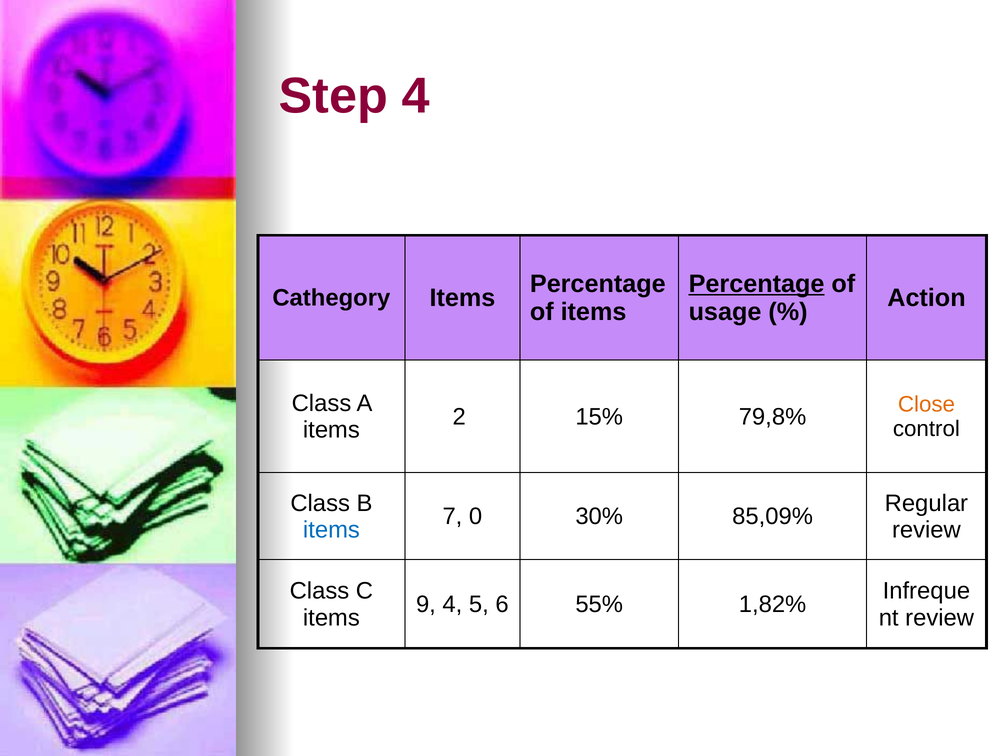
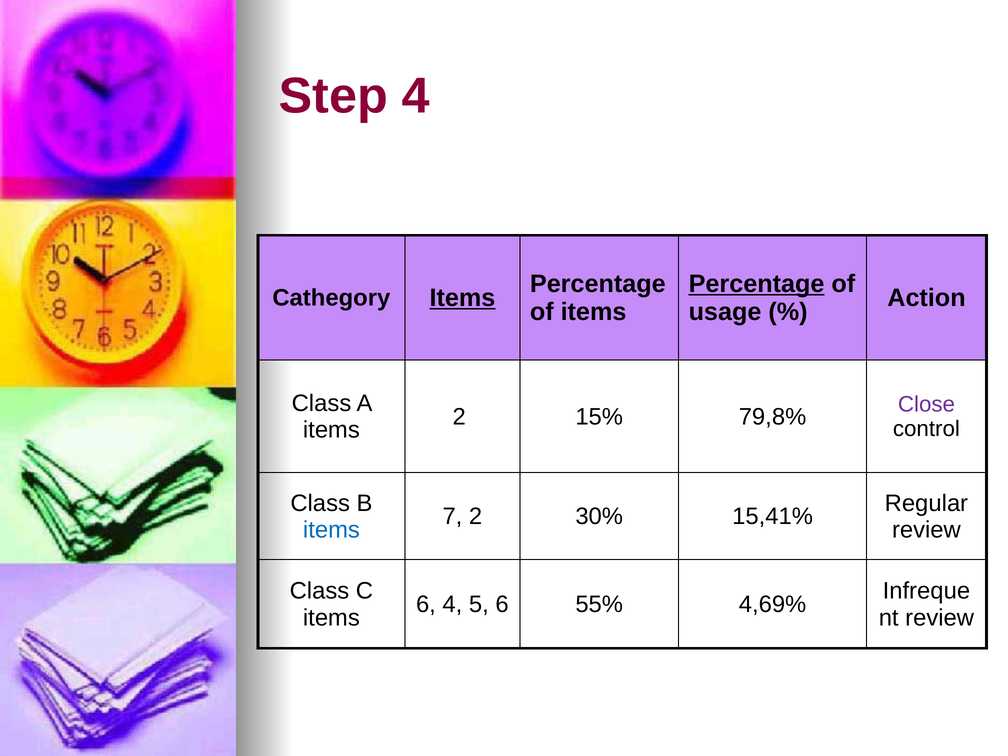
Items underline: none -> present (462, 298)
Close colour: orange -> purple (927, 404)
7 0: 0 -> 2 (476, 517)
85,09%: 85,09% -> 15,41% (773, 517)
9: 9 -> 6 (426, 604)
1,82%: 1,82% -> 4,69% (773, 604)
